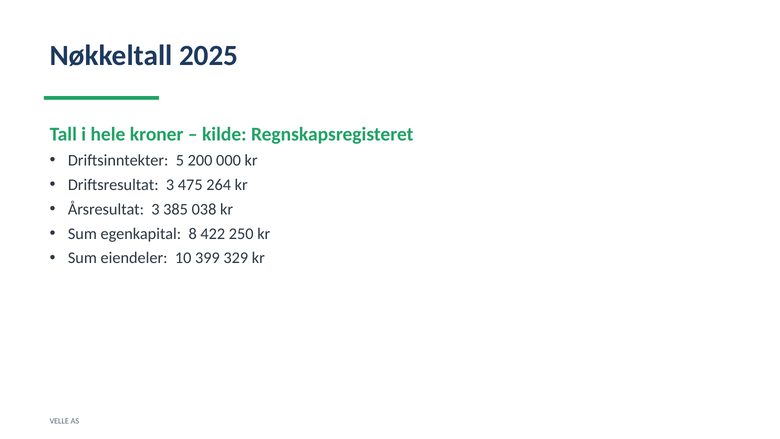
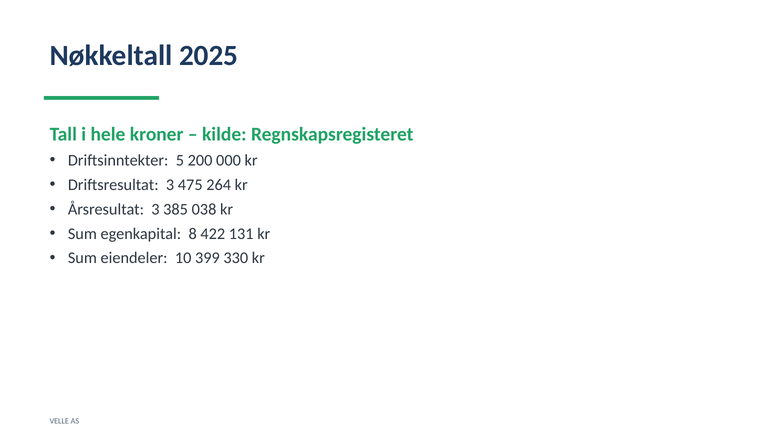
250: 250 -> 131 (241, 234)
329: 329 -> 330 (236, 258)
